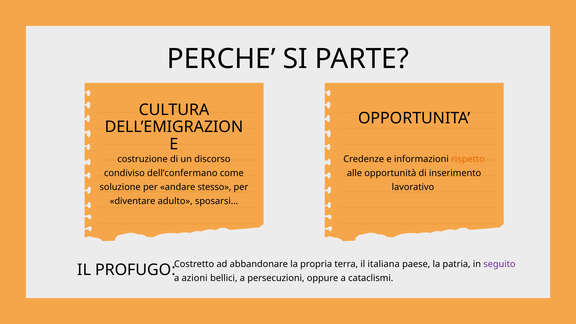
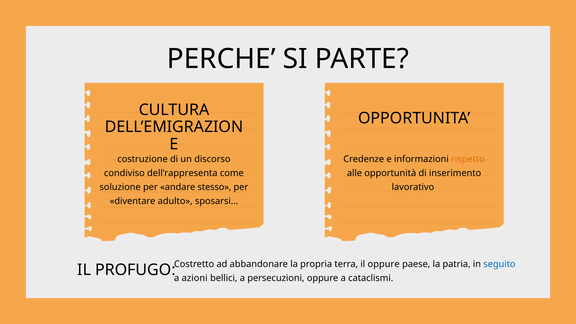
dell’confermano: dell’confermano -> dell’rappresenta (182, 173)
il italiana: italiana -> oppure (384, 264)
seguito colour: purple -> blue (499, 264)
